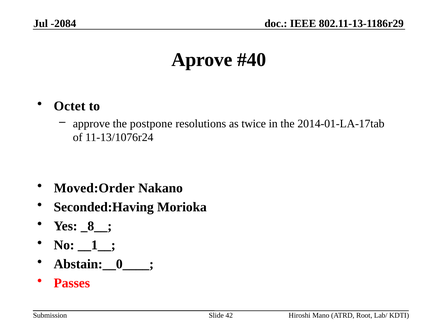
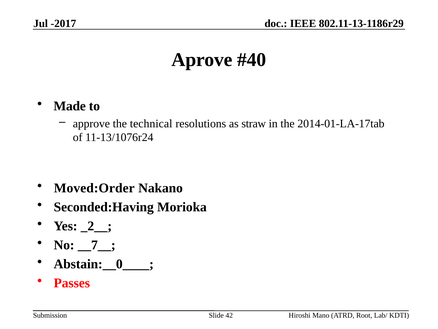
-2084: -2084 -> -2017 (63, 23)
Octet: Octet -> Made (70, 106)
postpone: postpone -> technical (151, 123)
twice: twice -> straw (254, 123)
_8__: _8__ -> _2__ (96, 226)
__1__: __1__ -> __7__ (97, 245)
